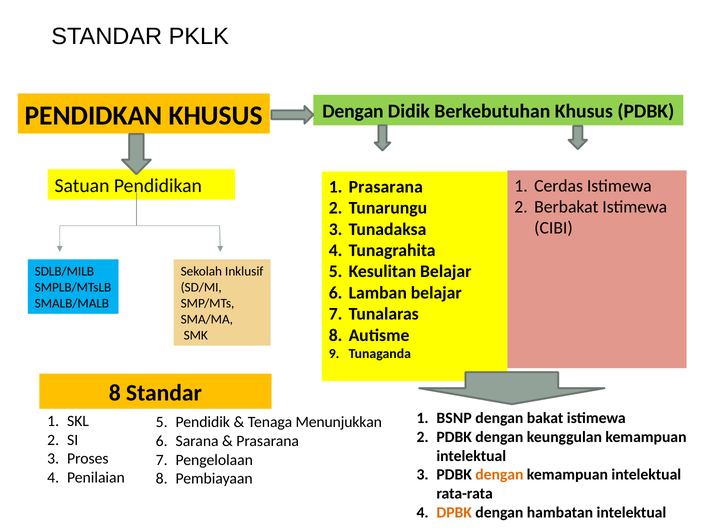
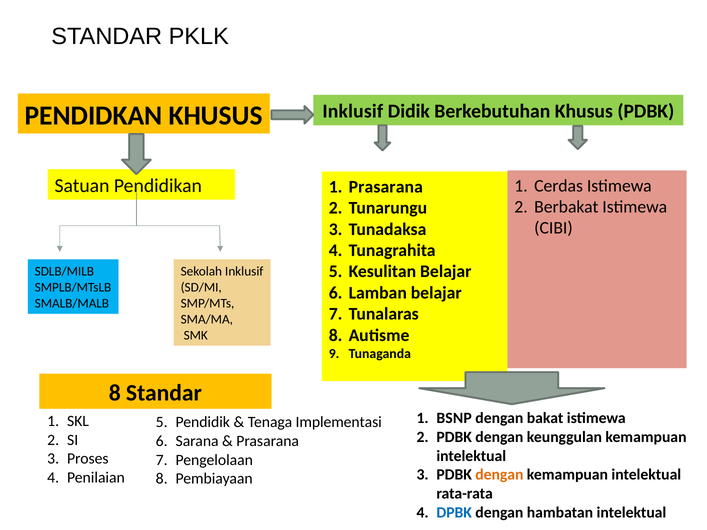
KHUSUS Dengan: Dengan -> Inklusif (353, 111)
Menunjukkan: Menunjukkan -> Implementasi (339, 422)
DPBK colour: orange -> blue (454, 513)
